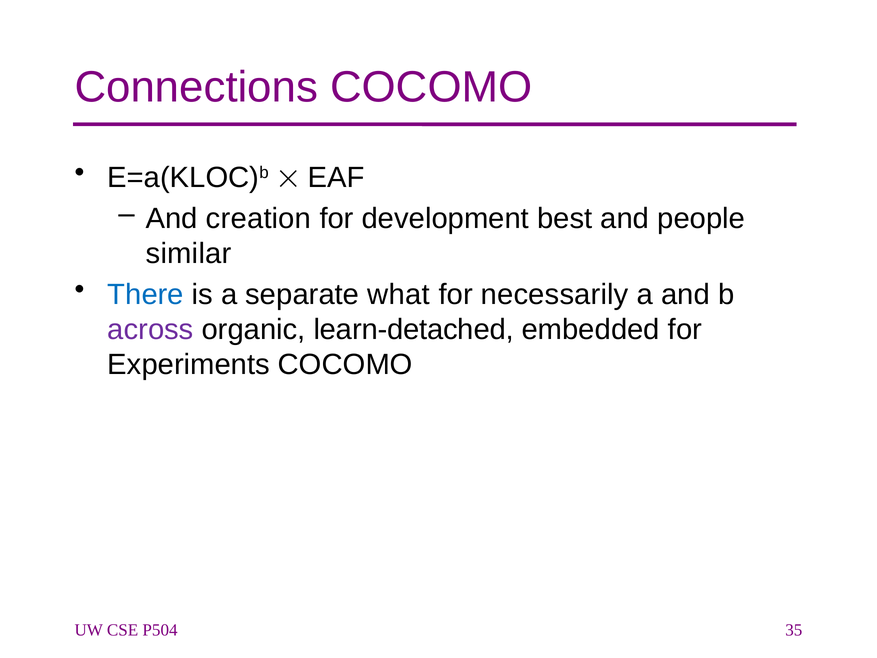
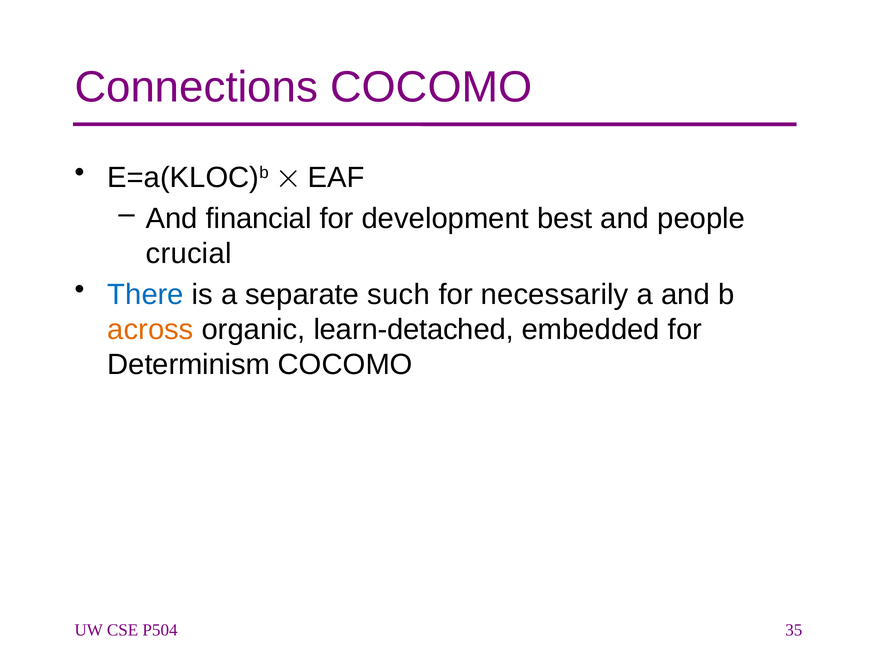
creation: creation -> financial (259, 218)
similar: similar -> crucial (189, 253)
what: what -> such (399, 294)
across colour: purple -> orange (151, 329)
Experiments: Experiments -> Determinism (189, 365)
